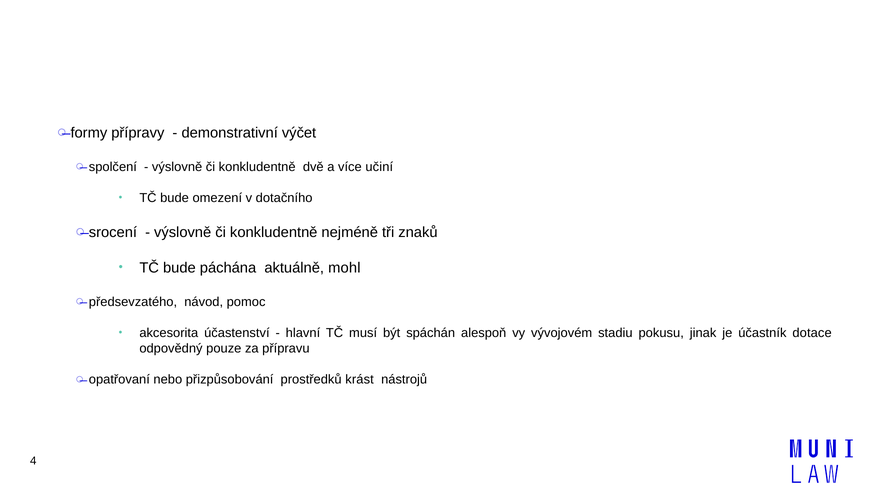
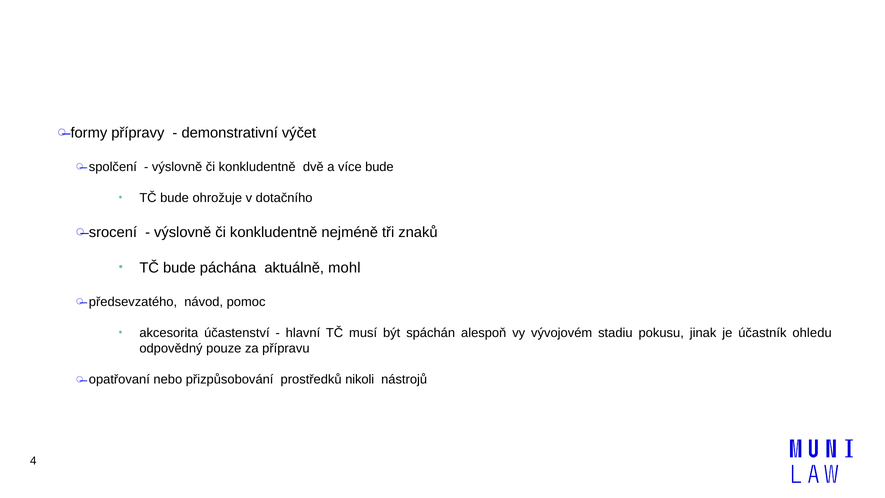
více učiní: učiní -> bude (379, 167)
omezení: omezení -> ohrožuje (217, 198)
dotace: dotace -> ohledu (812, 333)
krást: krást -> nikoli (360, 379)
